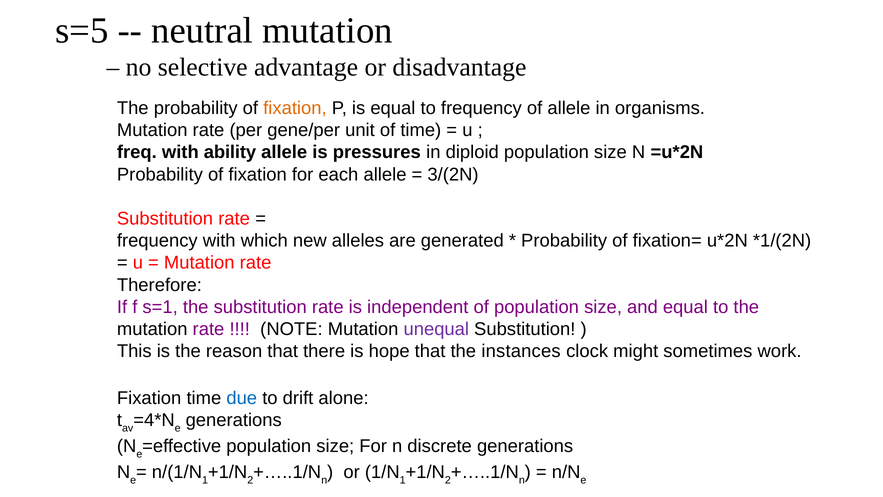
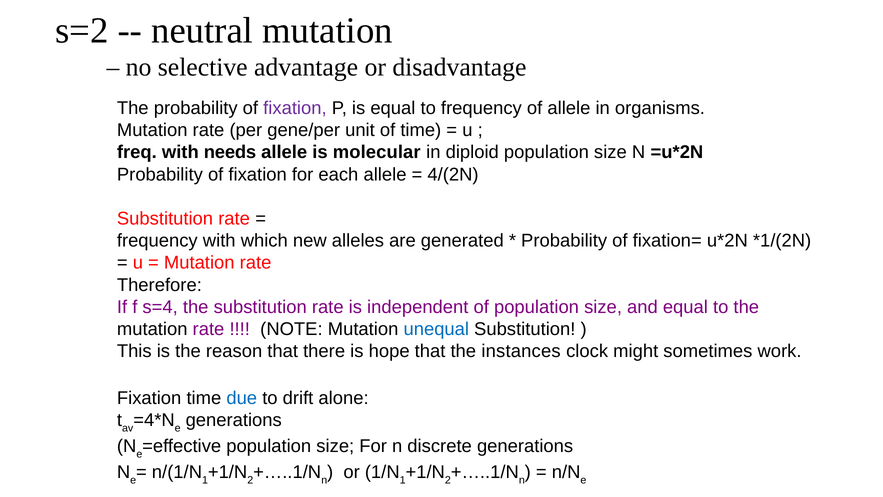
s=5: s=5 -> s=2 (82, 30)
fixation colour: orange -> purple (295, 108)
ability: ability -> needs (230, 152)
pressures: pressures -> molecular (377, 152)
3/(2N: 3/(2N -> 4/(2N (453, 174)
s=1: s=1 -> s=4 (160, 307)
unequal colour: purple -> blue (436, 329)
